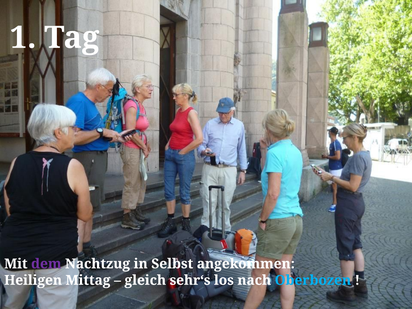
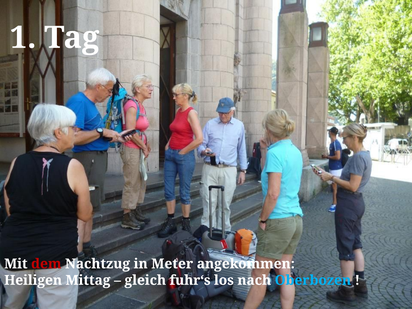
dem colour: purple -> red (46, 264)
Selbst: Selbst -> Meter (172, 264)
sehr‘s: sehr‘s -> fuhr‘s (190, 280)
